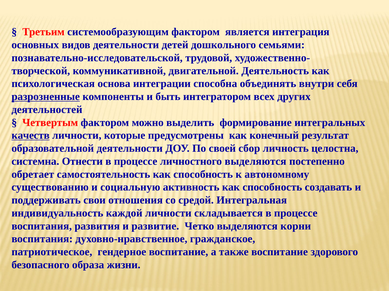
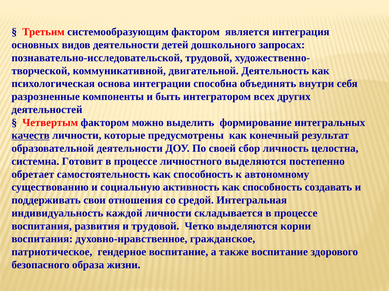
семьями: семьями -> запросах (282, 45)
разрозненные underline: present -> none (46, 97)
Отнести: Отнести -> Готовит (82, 162)
и развитие: развитие -> трудовой (155, 227)
